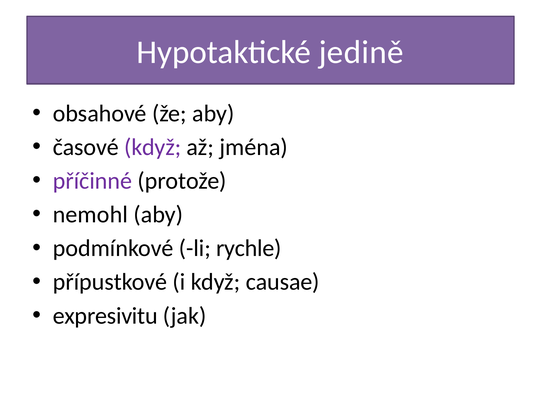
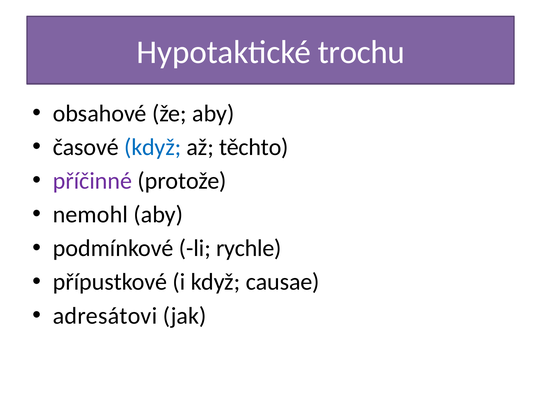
jedině: jedině -> trochu (361, 52)
když colour: purple -> blue (153, 147)
jména: jména -> těchto (254, 147)
expresivitu: expresivitu -> adresátovi (105, 316)
